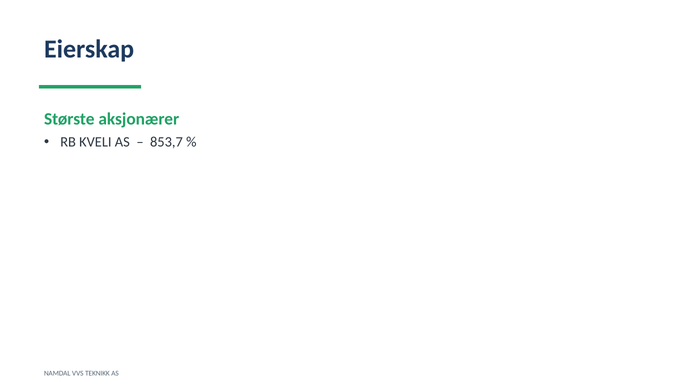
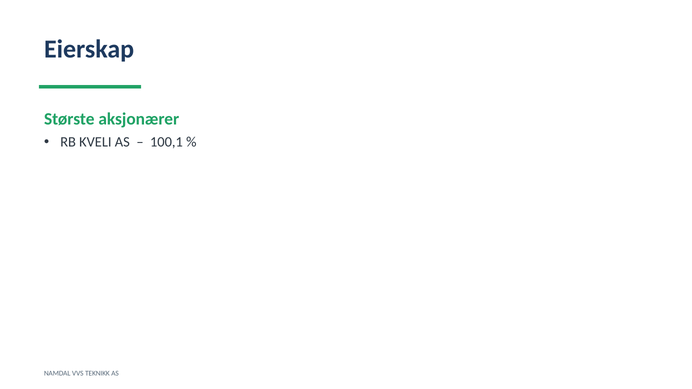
853,7: 853,7 -> 100,1 (166, 142)
